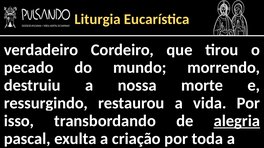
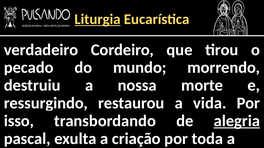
Liturgia underline: none -> present (98, 19)
